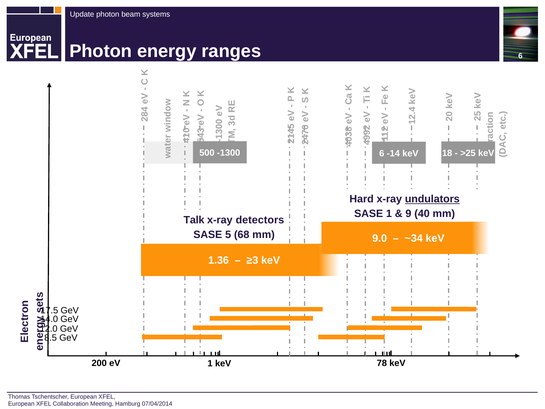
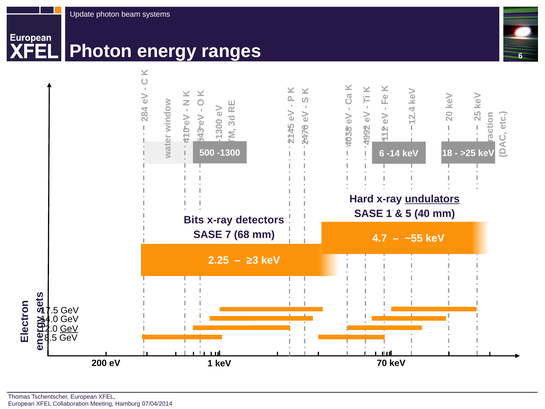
9: 9 -> 5 (408, 214)
Talk: Talk -> Bits (194, 220)
SASE 5: 5 -> 7 (228, 235)
9.0: 9.0 -> 4.7 (380, 238)
~34: ~34 -> ~55 (414, 238)
1.36: 1.36 -> 2.25 (219, 260)
GeV underline: none -> present (69, 329)
78: 78 -> 70 (382, 363)
